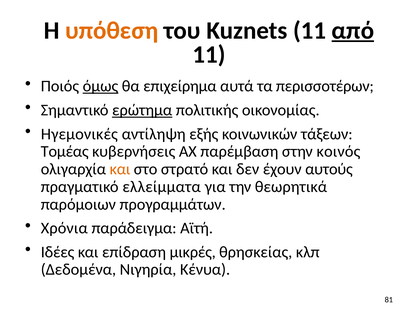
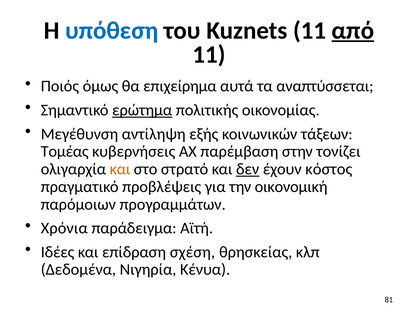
υπόθεση colour: orange -> blue (112, 30)
όμως underline: present -> none (100, 86)
περισσοτέρων: περισσοτέρων -> αναπτύσσεται (325, 86)
Ηγεμονικές: Ηγεμονικές -> Μεγέθυνση (79, 134)
κοινός: κοινός -> τονίζει (338, 151)
δεν underline: none -> present (248, 169)
αυτούς: αυτούς -> κόστος (329, 169)
ελλείμματα: ελλείμματα -> προβλέψεις (162, 186)
θεωρητικά: θεωρητικά -> οικονομική (291, 186)
μικρές: μικρές -> σχέση (193, 252)
